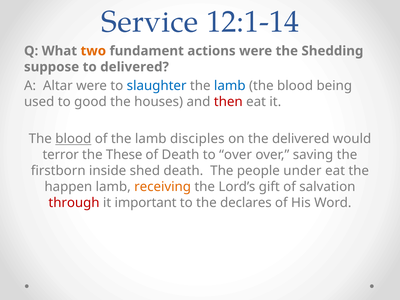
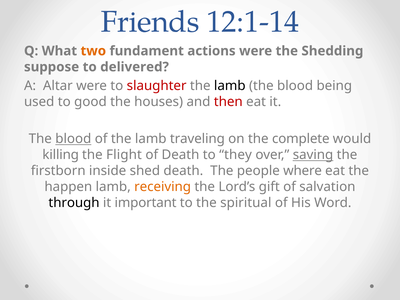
Service: Service -> Friends (150, 22)
slaughter colour: blue -> red (157, 86)
lamb colour: blue -> black (230, 86)
disciples: disciples -> traveling (197, 139)
the delivered: delivered -> complete (301, 139)
terror: terror -> killing (61, 155)
These: These -> Flight (124, 155)
to over: over -> they (236, 155)
saving underline: none -> present (313, 155)
under: under -> where (303, 171)
through colour: red -> black (74, 203)
declares: declares -> spiritual (246, 203)
